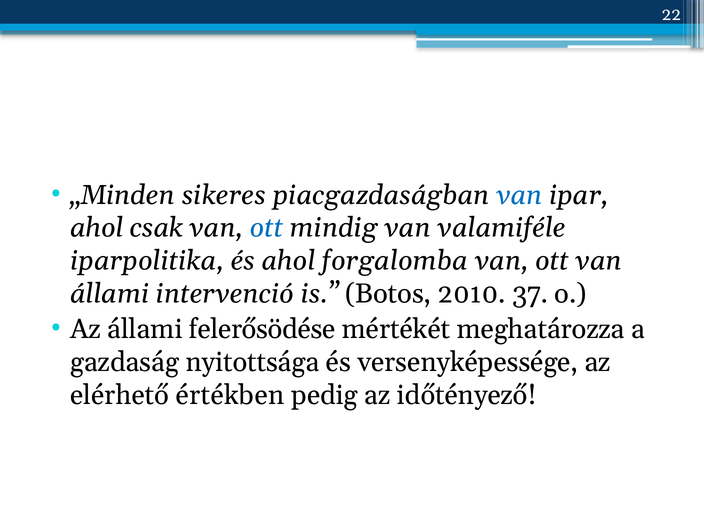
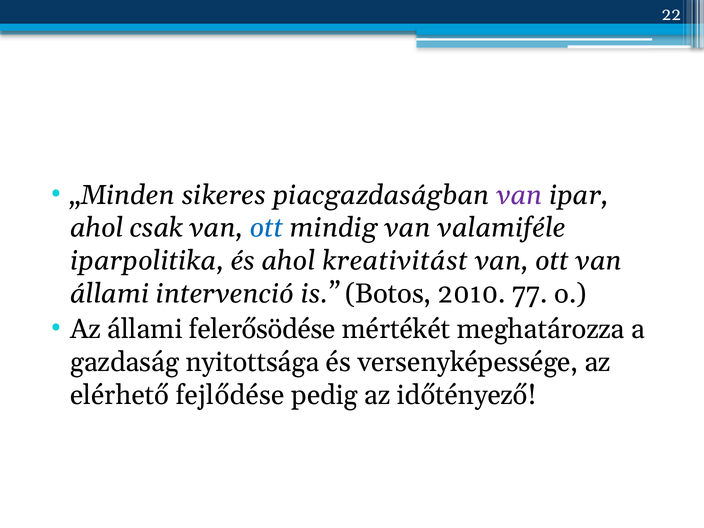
van colour: blue -> purple (519, 195)
forgalomba: forgalomba -> kreativitást (395, 261)
37: 37 -> 77 (530, 294)
értékben: értékben -> fejlődése (230, 395)
